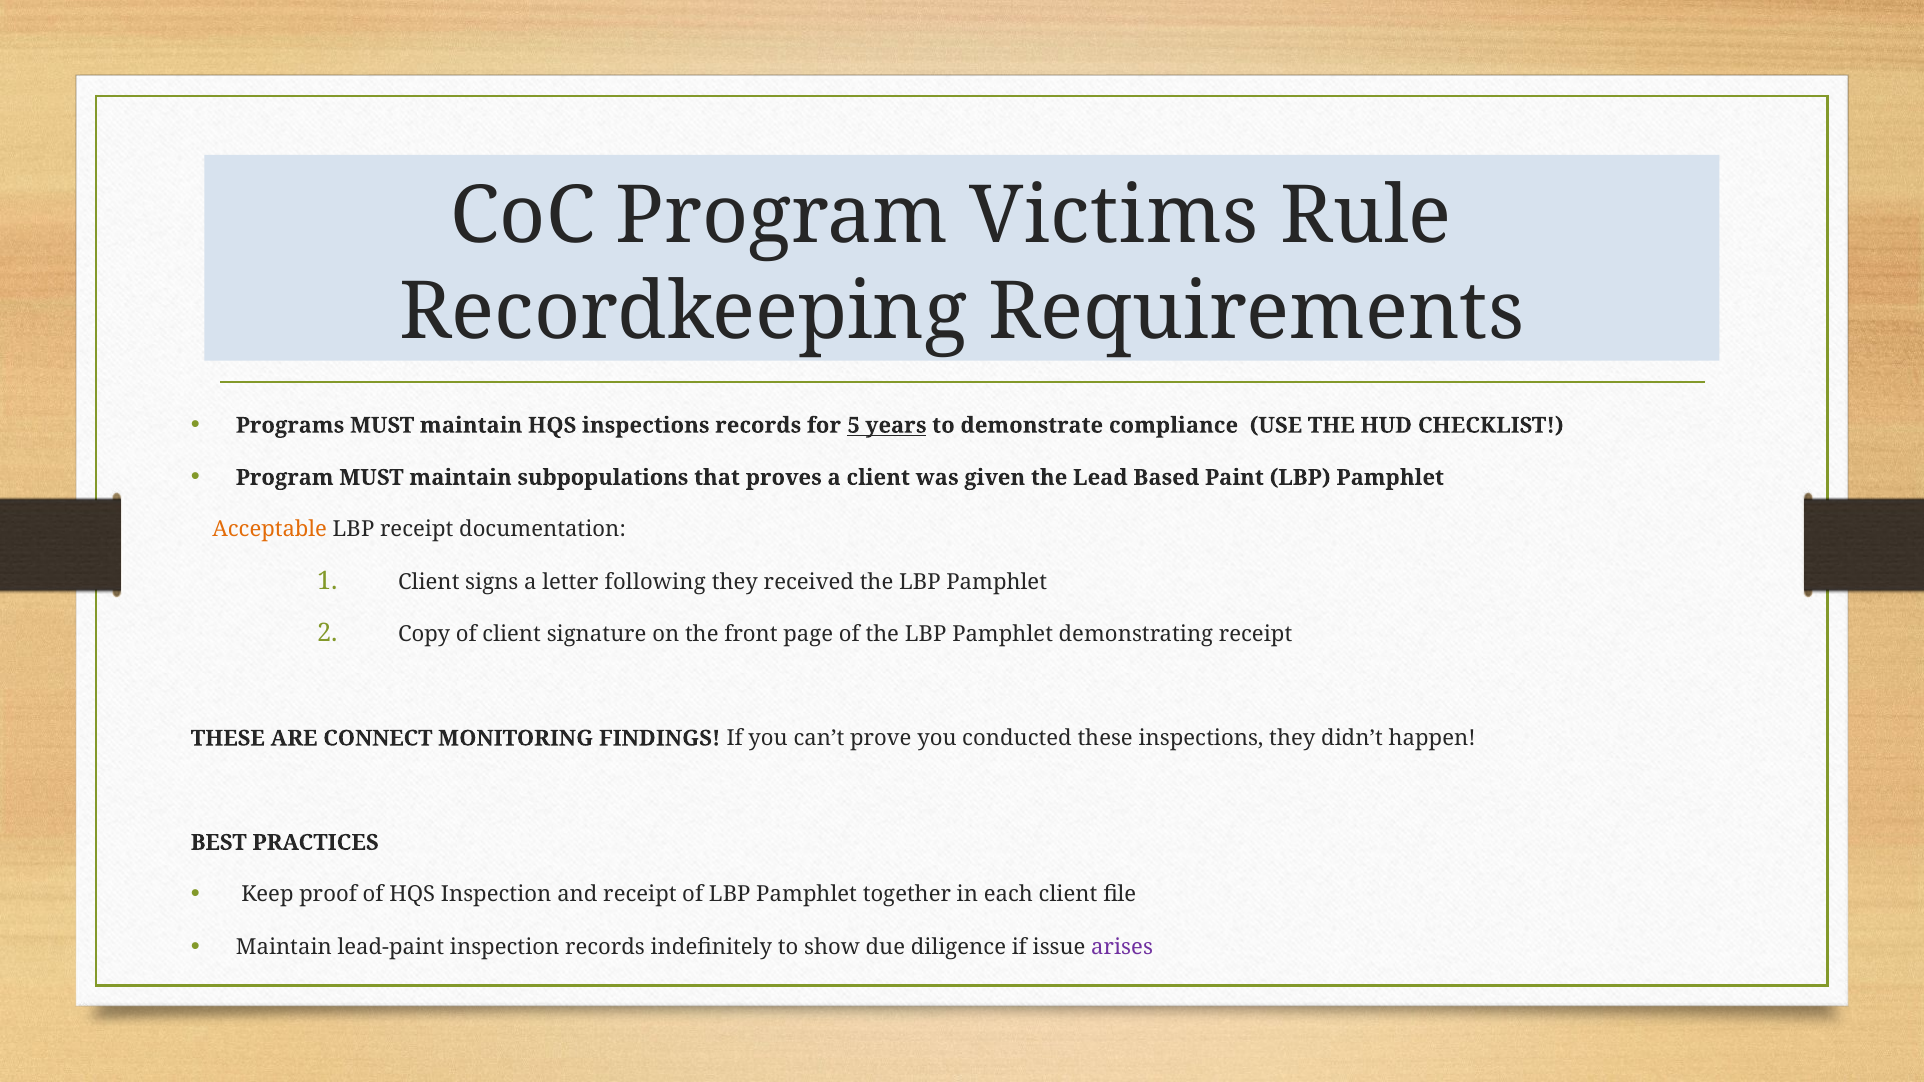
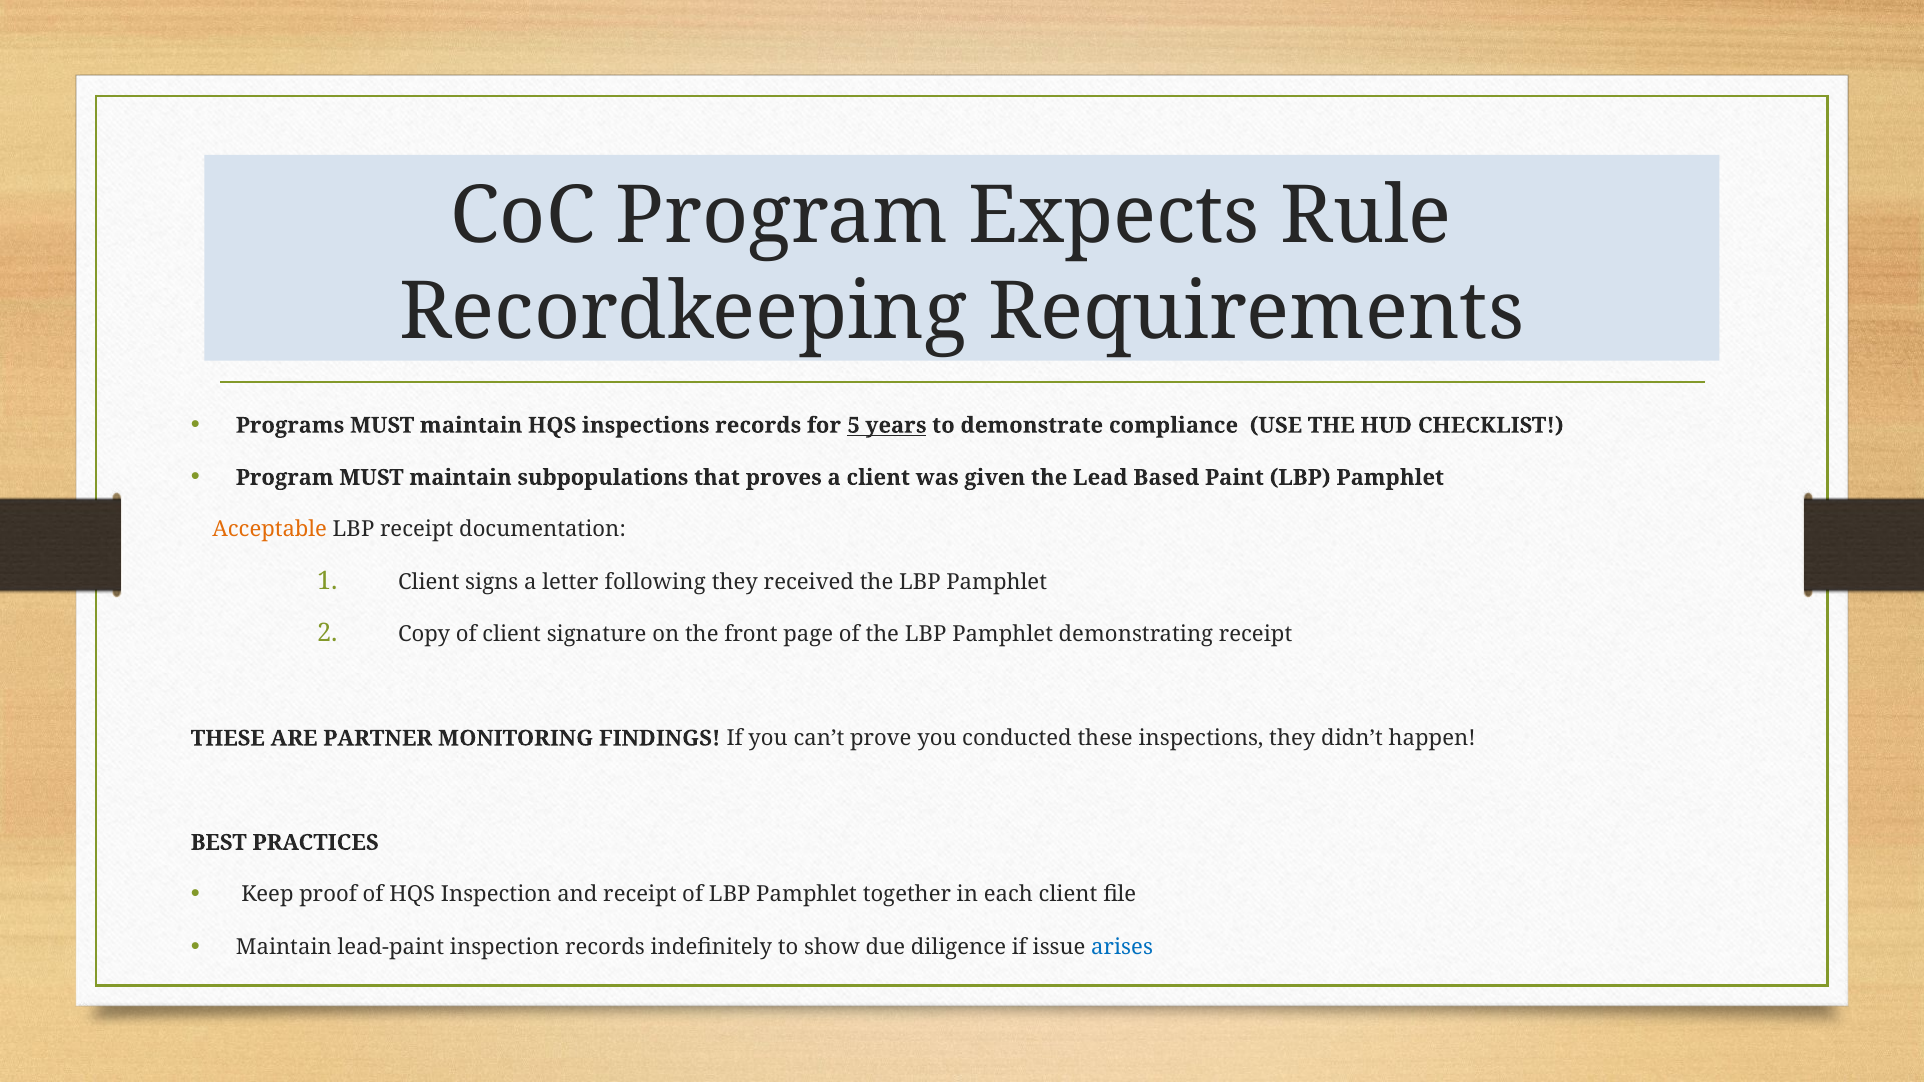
Victims: Victims -> Expects (1115, 216)
CONNECT: CONNECT -> PARTNER (378, 738)
arises colour: purple -> blue (1122, 947)
